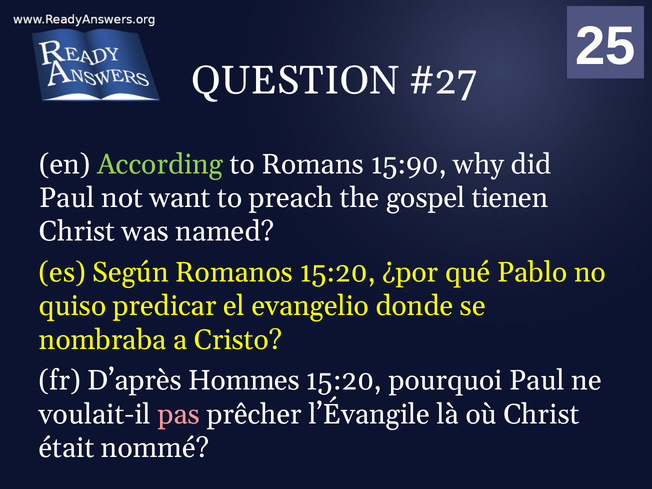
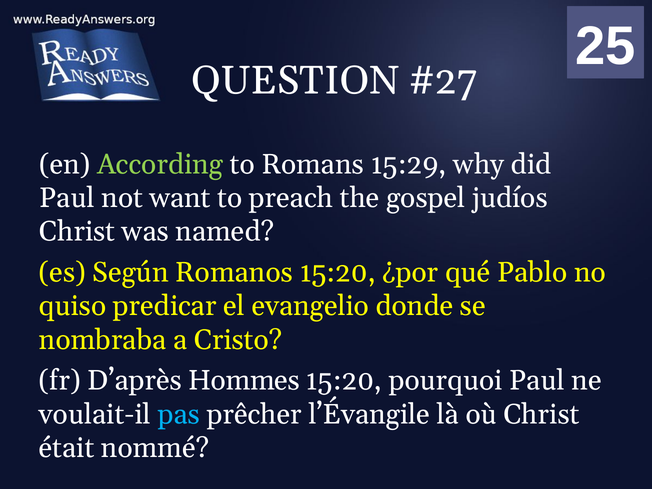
15:90: 15:90 -> 15:29 (408, 164)
tienen: tienen -> judíos (510, 198)
pas colour: pink -> light blue (179, 414)
